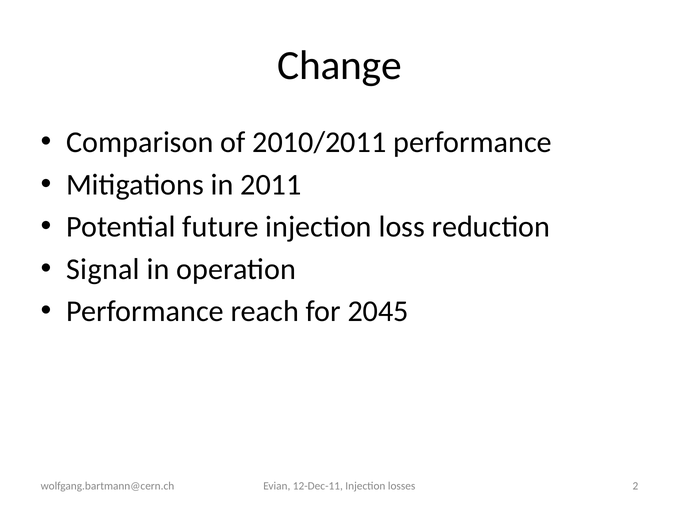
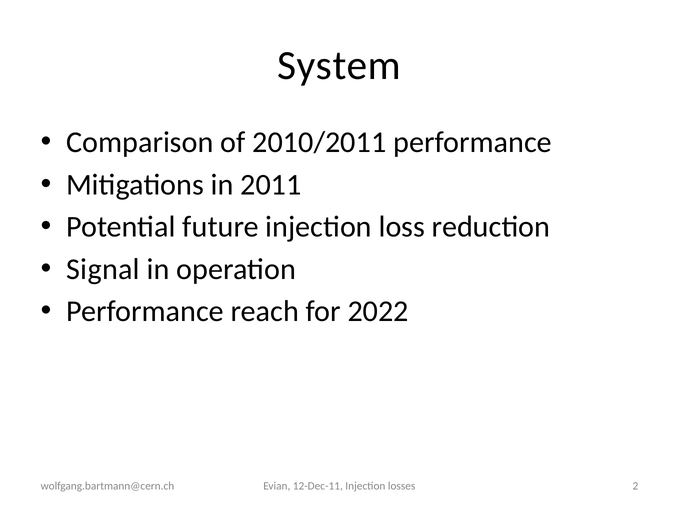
Change: Change -> System (339, 66)
2045: 2045 -> 2022 (378, 312)
